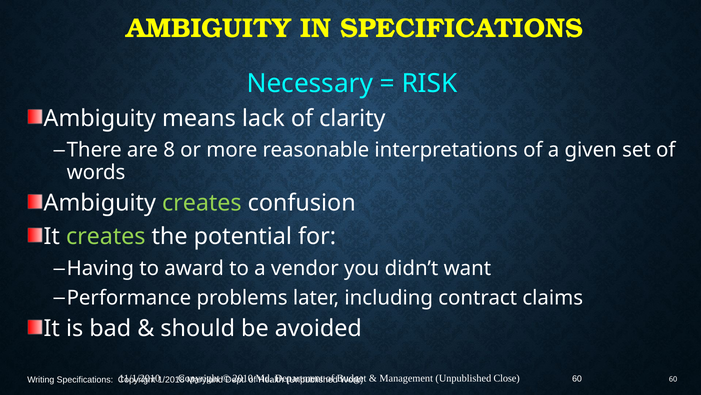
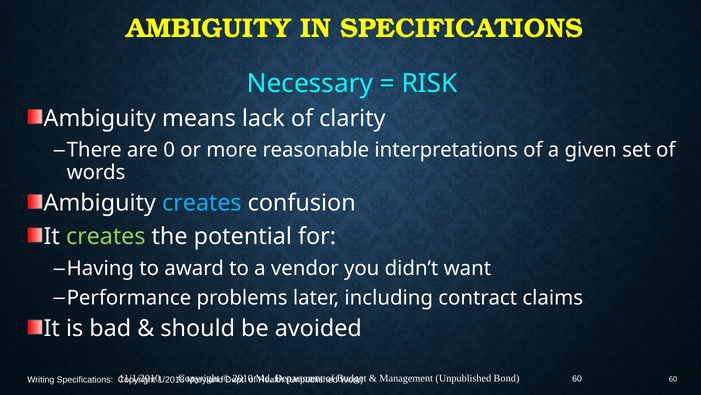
8: 8 -> 0 (169, 150)
creates colour: light green -> light blue (202, 203)
Close: Close -> Bond (507, 378)
